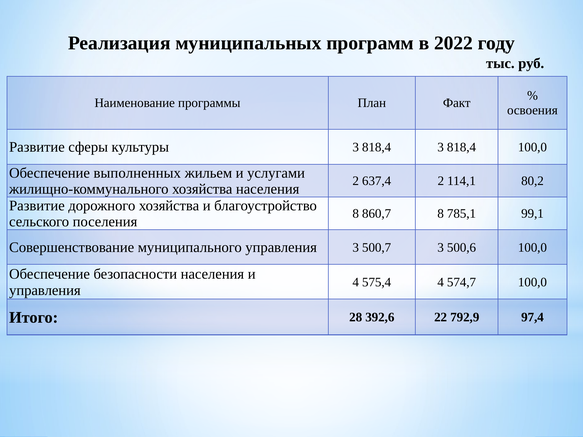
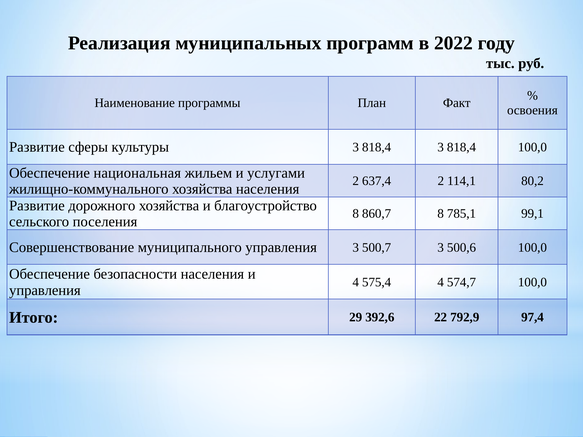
выполненных: выполненных -> национальная (137, 173)
28: 28 -> 29 (356, 317)
